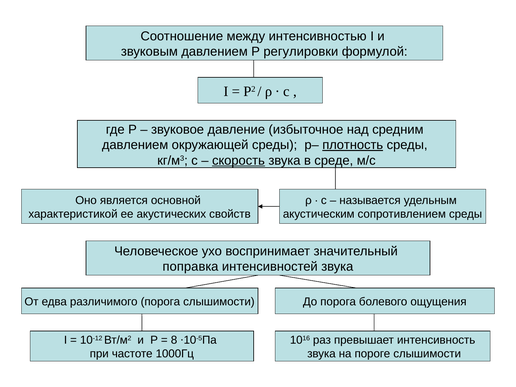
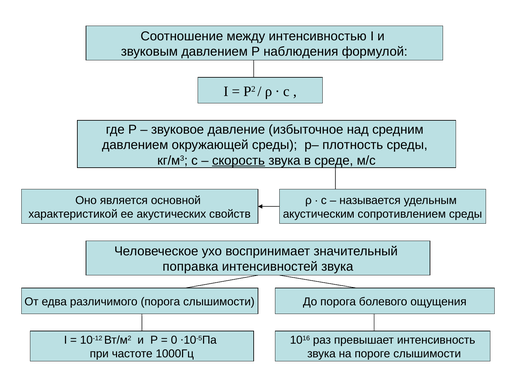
регулировки: регулировки -> наблюдения (301, 52)
плотность underline: present -> none (353, 145)
8: 8 -> 0 (174, 340)
